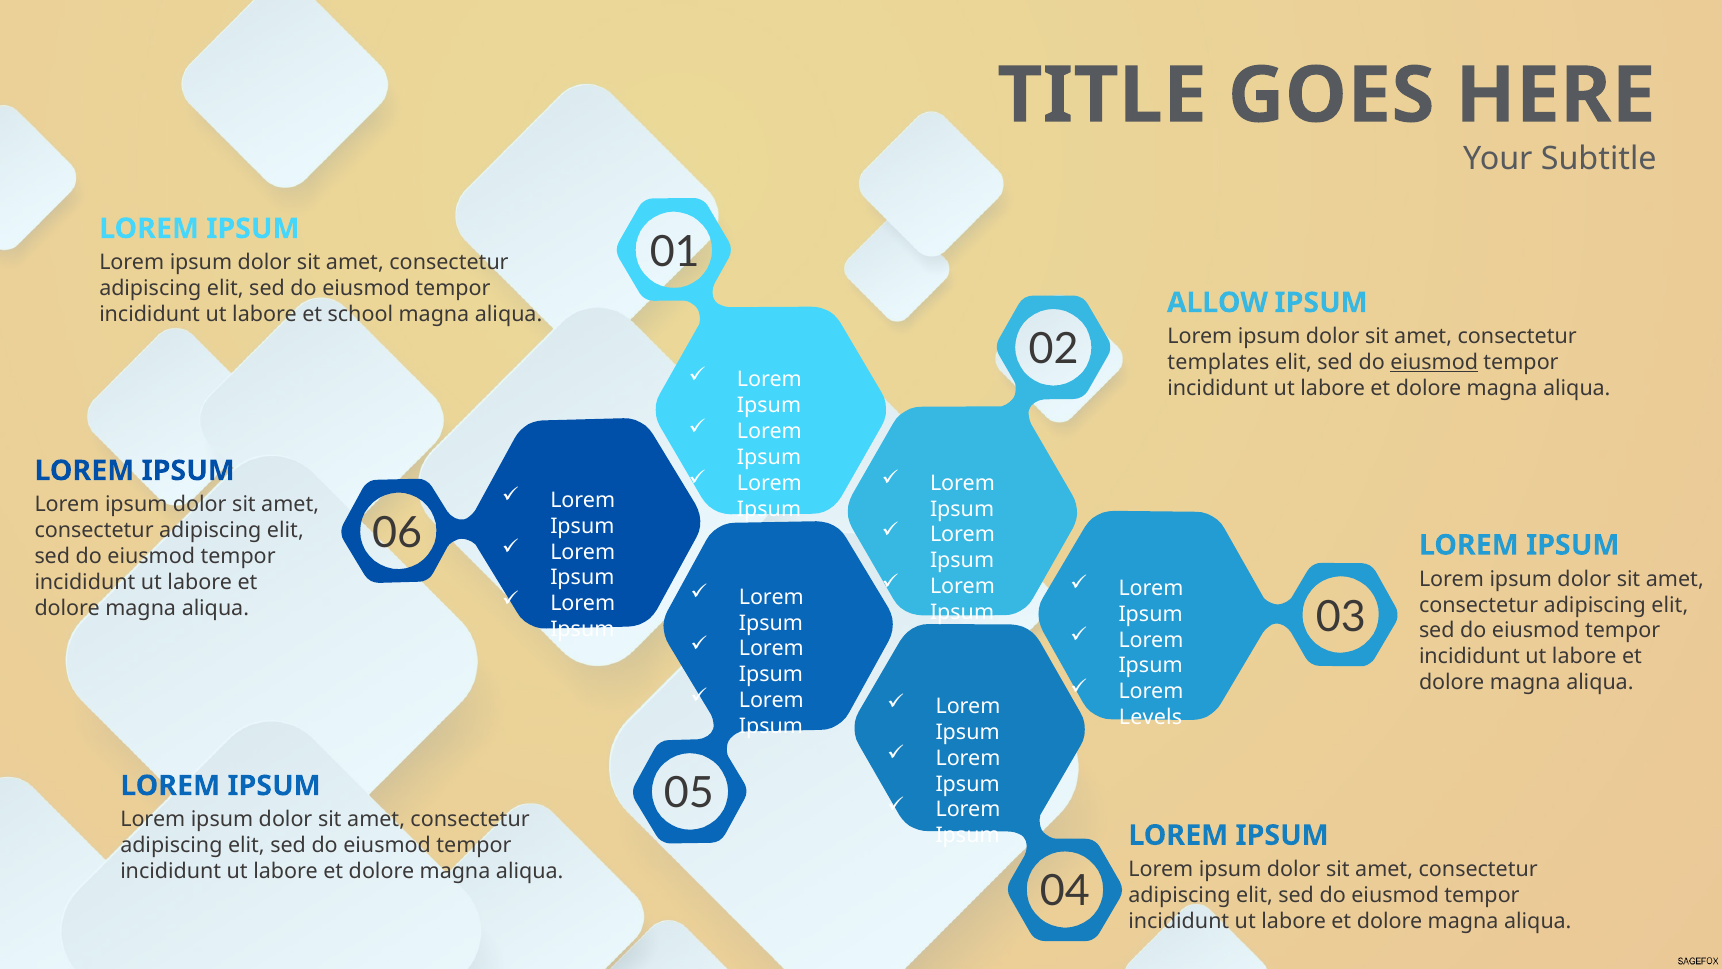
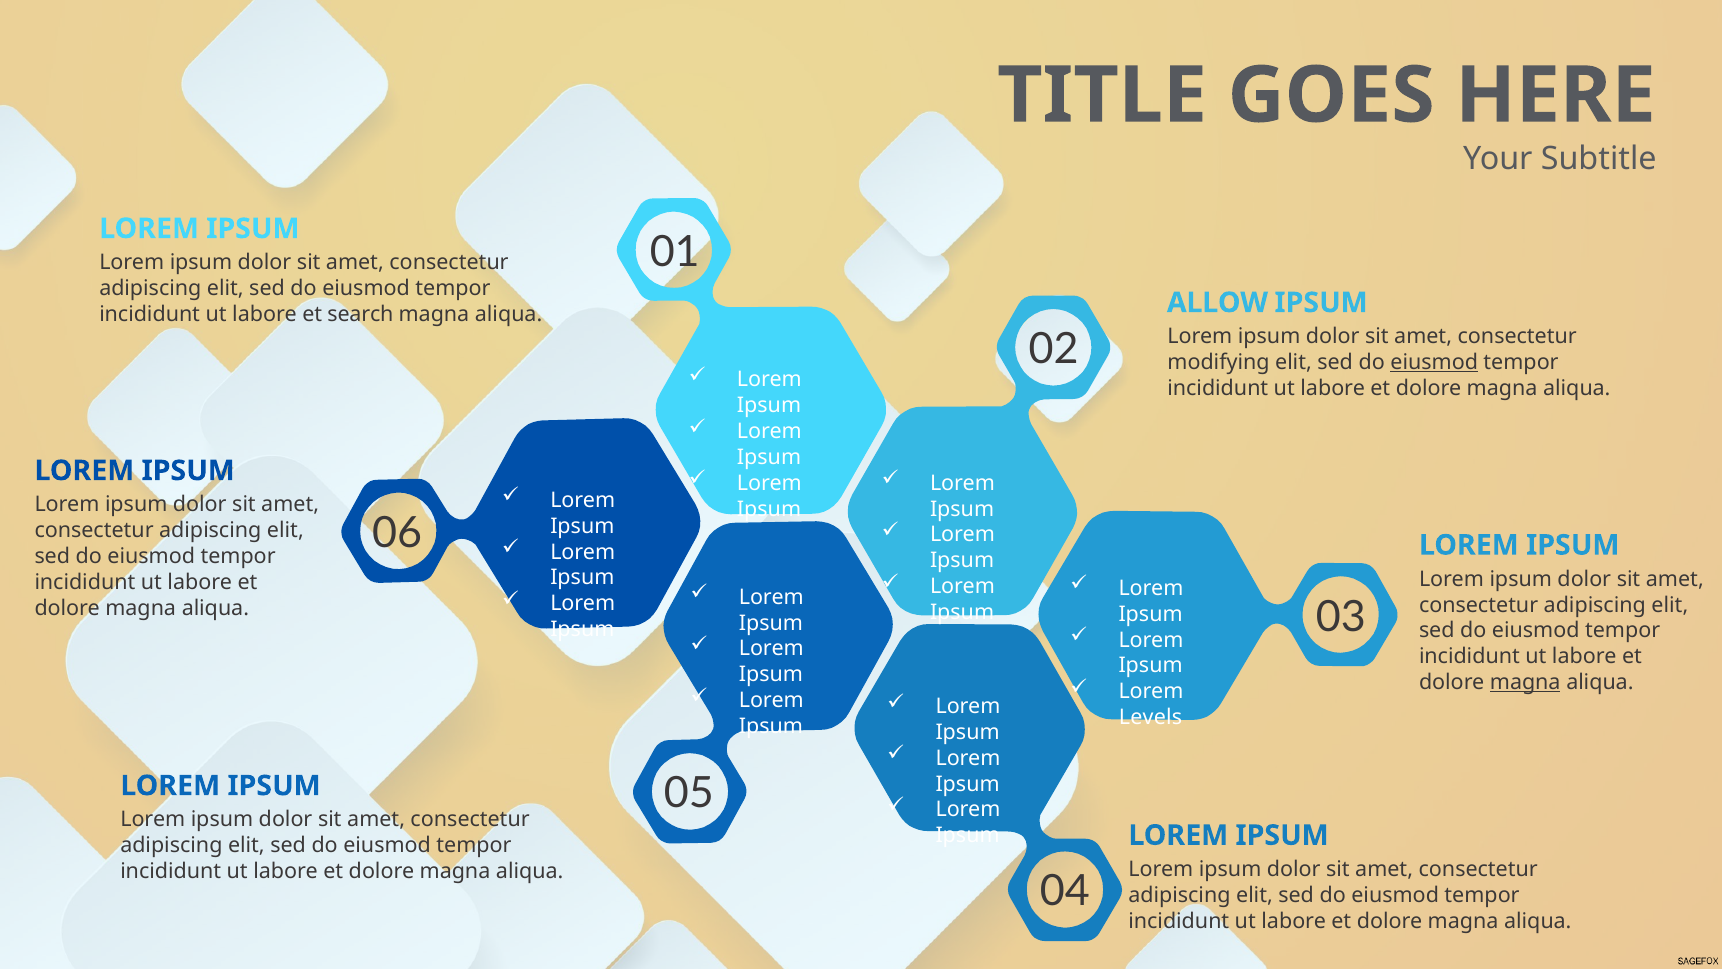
school: school -> search (360, 314)
templates: templates -> modifying (1219, 362)
magna underline: none -> present (1525, 682)
